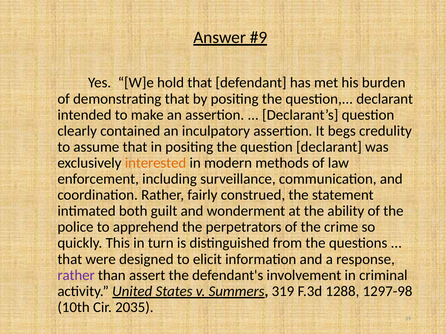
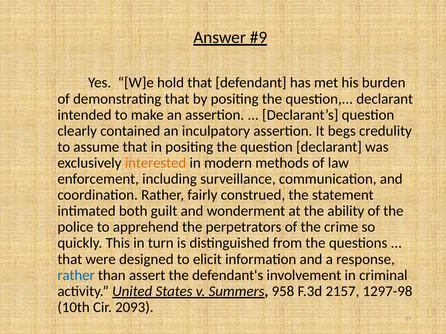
rather colour: purple -> blue (76, 276)
319: 319 -> 958 (283, 292)
1288: 1288 -> 2157 (342, 292)
2035: 2035 -> 2093 (134, 308)
